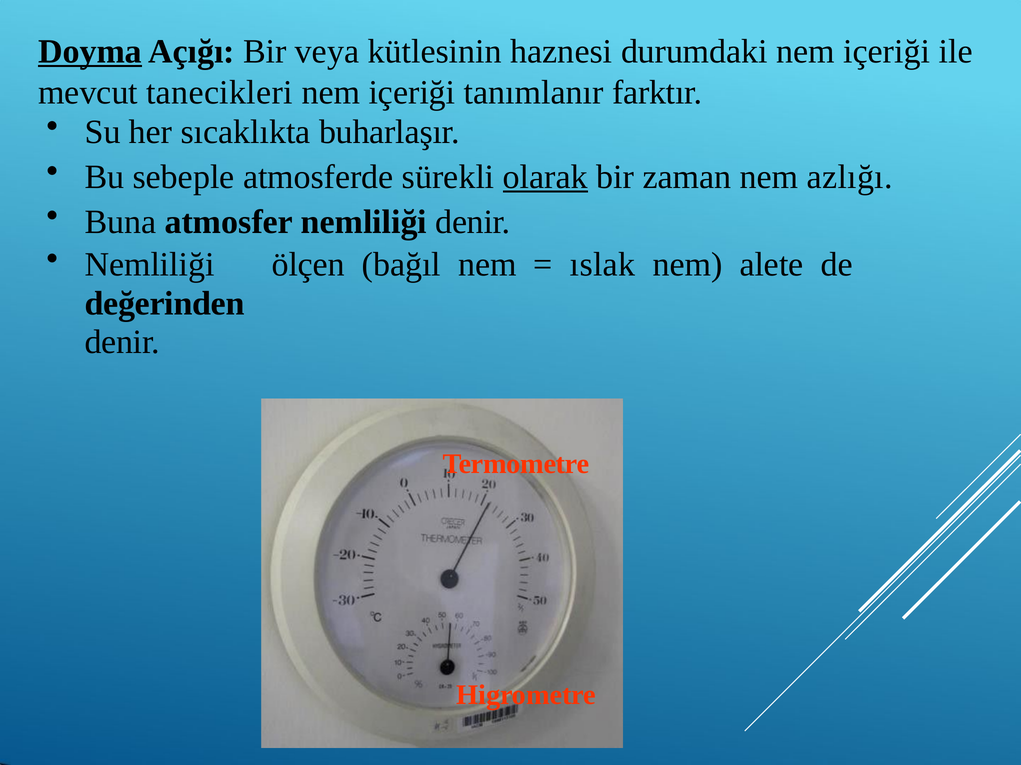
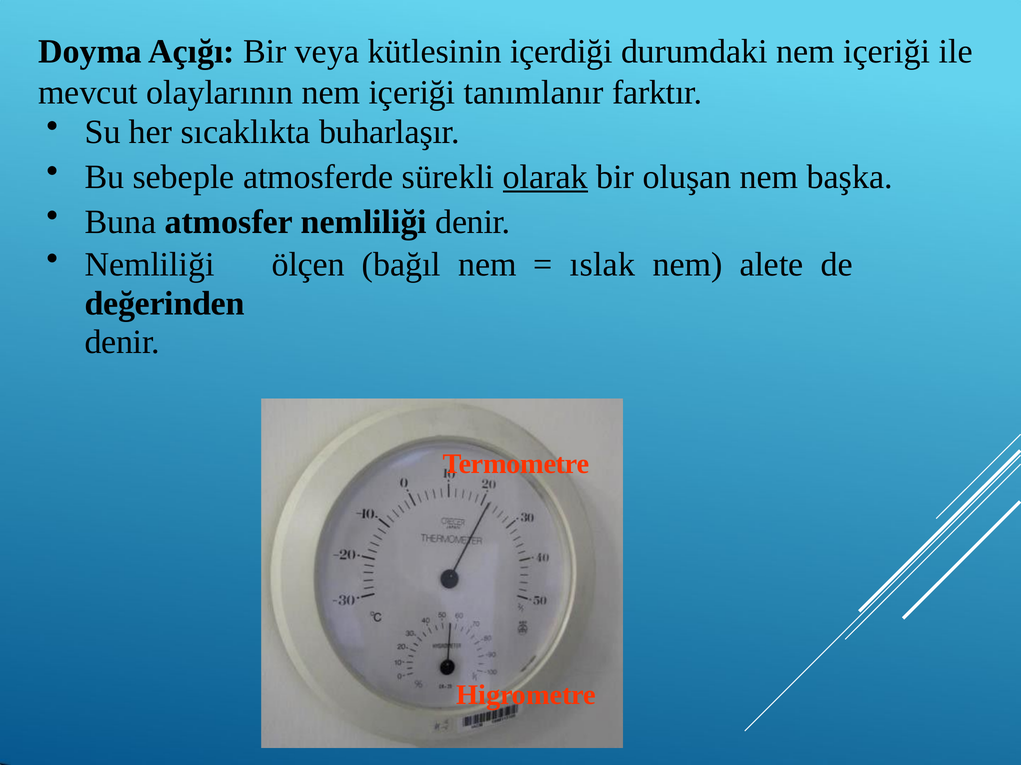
Doyma underline: present -> none (90, 52)
haznesi: haznesi -> içerdiği (561, 52)
tanecikleri: tanecikleri -> olaylarının (220, 92)
zaman: zaman -> oluşan (687, 177)
azlığı: azlığı -> başka (850, 177)
